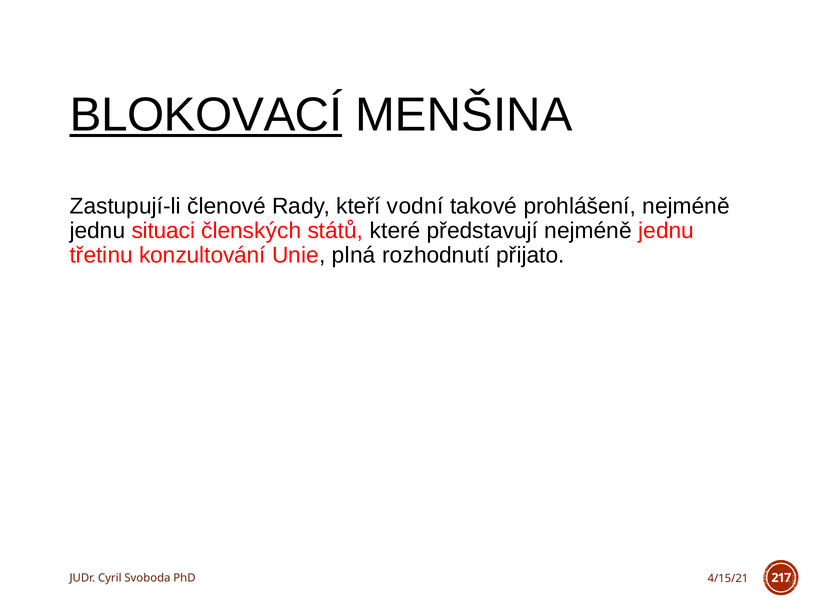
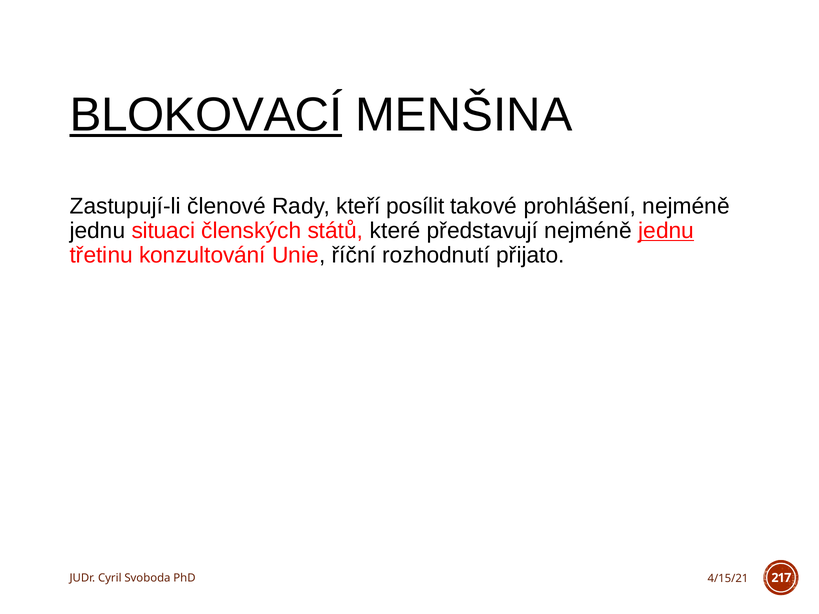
vodní: vodní -> posílit (415, 206)
jednu underline: none -> present (666, 231)
plná: plná -> říční (354, 255)
